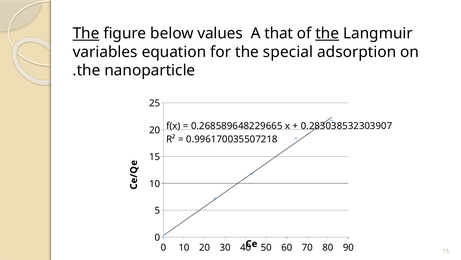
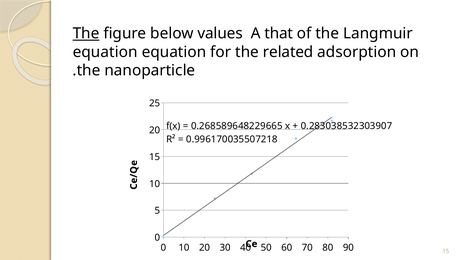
the underline: present -> none (327, 33)
variables: variables -> equation (105, 52)
special: special -> related (288, 52)
